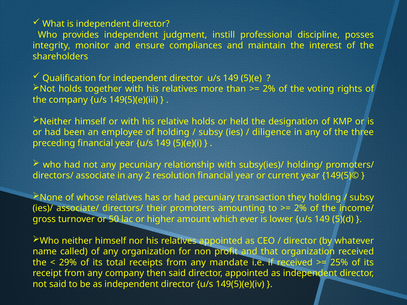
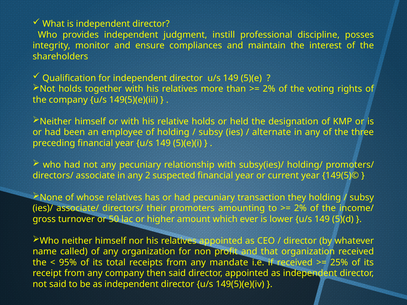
diligence: diligence -> alternate (272, 132)
resolution: resolution -> suspected (174, 176)
29%: 29% -> 95% (68, 263)
